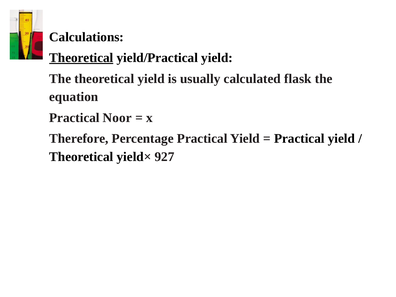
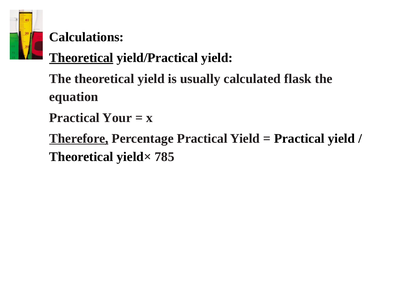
Noor: Noor -> Your (117, 118)
Therefore underline: none -> present (79, 139)
927: 927 -> 785 (164, 157)
